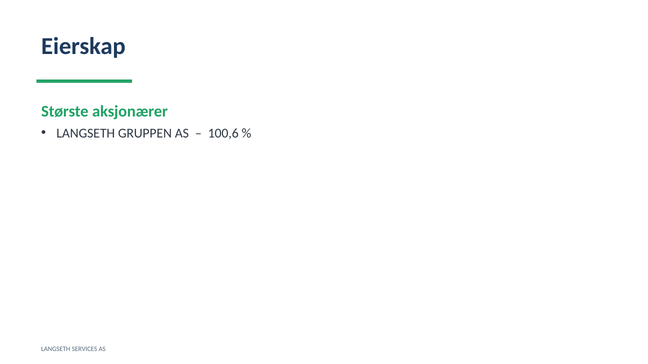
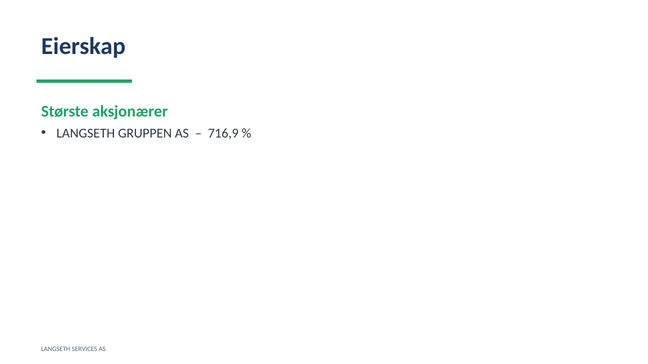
100,6: 100,6 -> 716,9 (223, 133)
